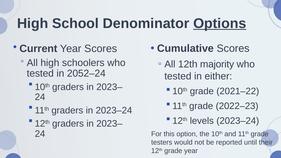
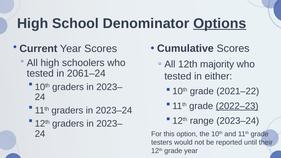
2052–24: 2052–24 -> 2061–24 (86, 73)
2022–23 underline: none -> present (237, 106)
levels: levels -> range (202, 121)
